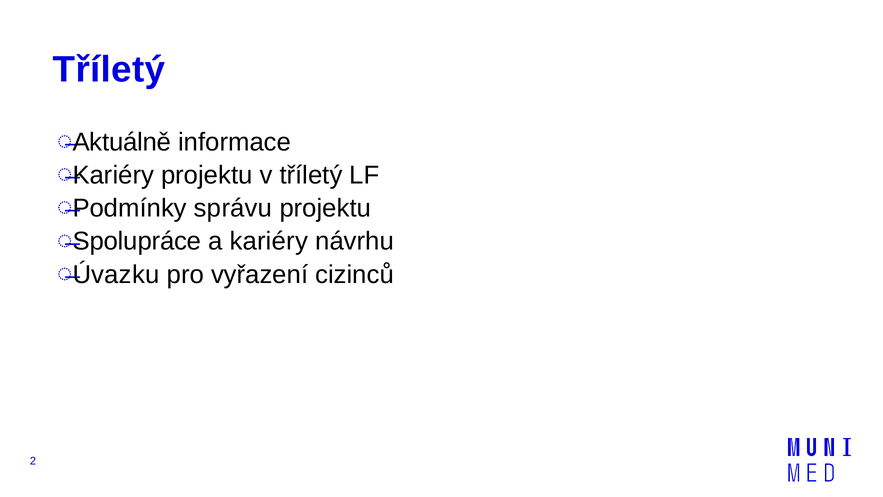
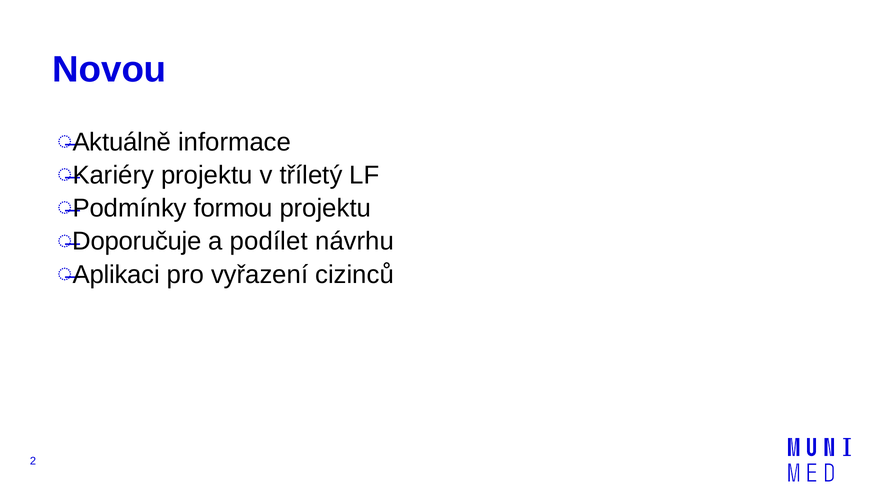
Tříletý: Tříletý -> Novou (109, 69)
správu: správu -> formou (233, 208)
Spolupráce: Spolupráce -> Doporučuje (137, 241)
a kariéry: kariéry -> podílet (269, 241)
Úvazku: Úvazku -> Aplikaci (116, 274)
